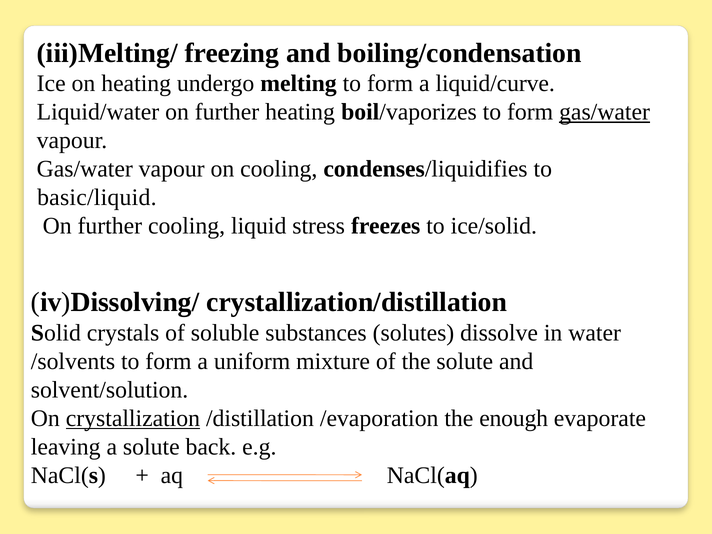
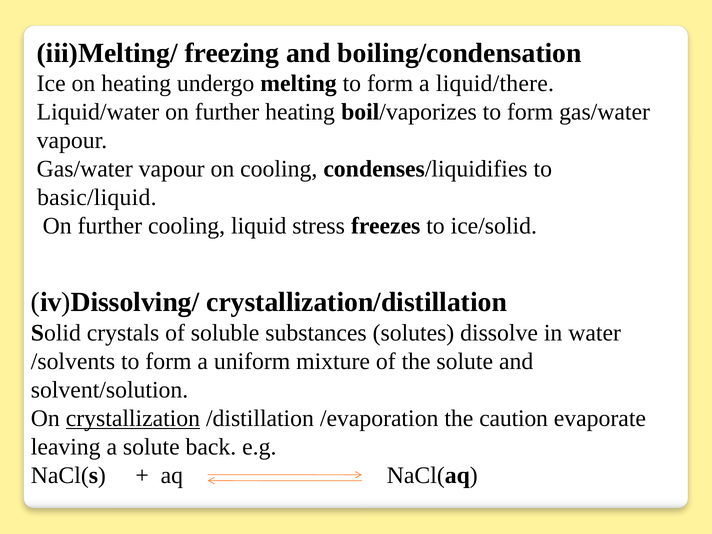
liquid/curve: liquid/curve -> liquid/there (495, 83)
gas/water underline: present -> none (605, 112)
enough: enough -> caution (514, 418)
